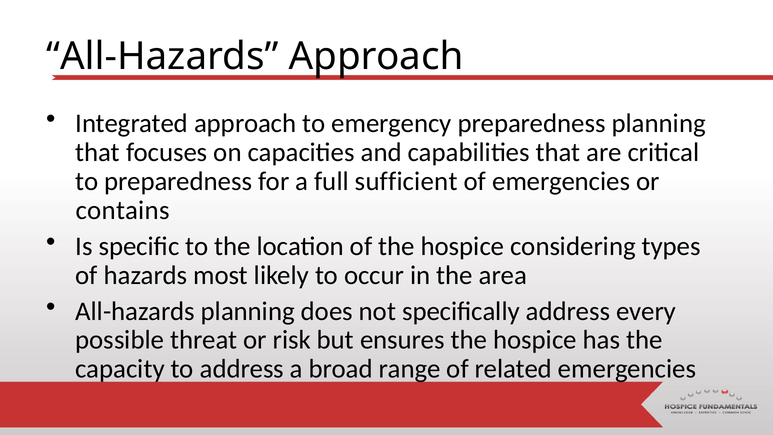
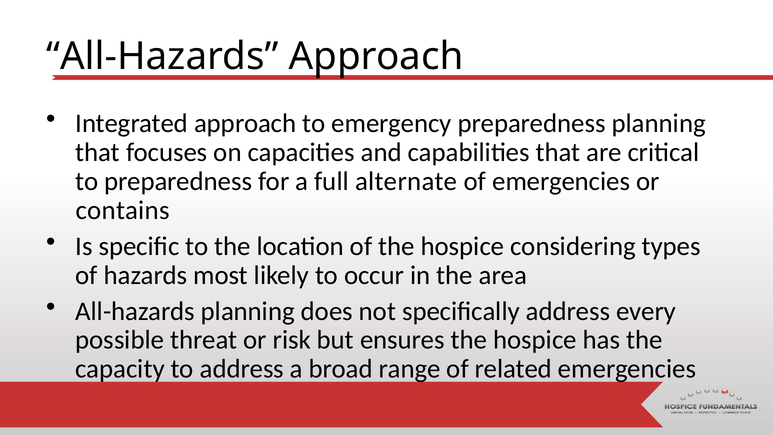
sufficient: sufficient -> alternate (406, 181)
